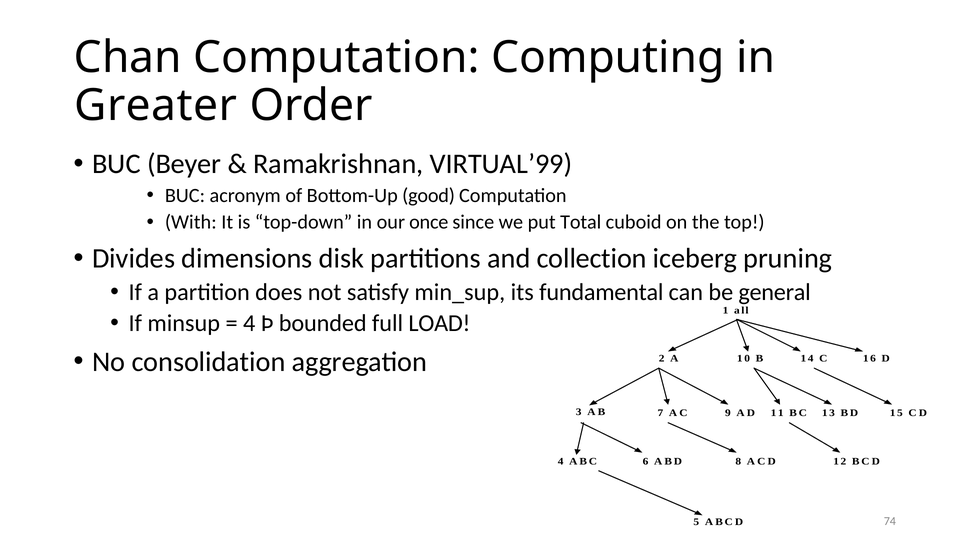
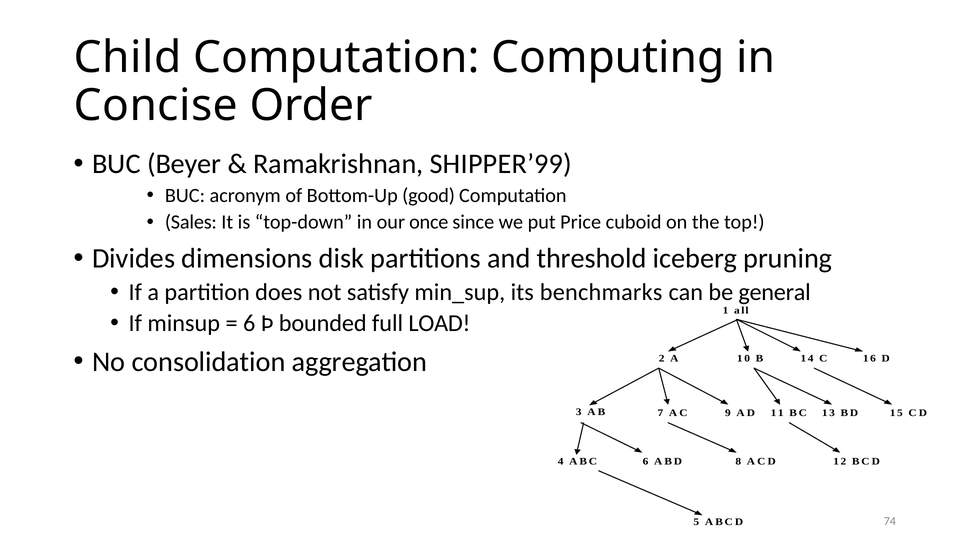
Chan: Chan -> Child (128, 57)
Greater: Greater -> Concise (156, 105)
VIRTUAL’99: VIRTUAL’99 -> SHIPPER’99 (501, 164)
With: With -> Sales (191, 222)
Total: Total -> Price (581, 222)
collection: collection -> threshold (592, 258)
fundamental: fundamental -> benchmarks (601, 292)
4: 4 -> 6 (249, 323)
